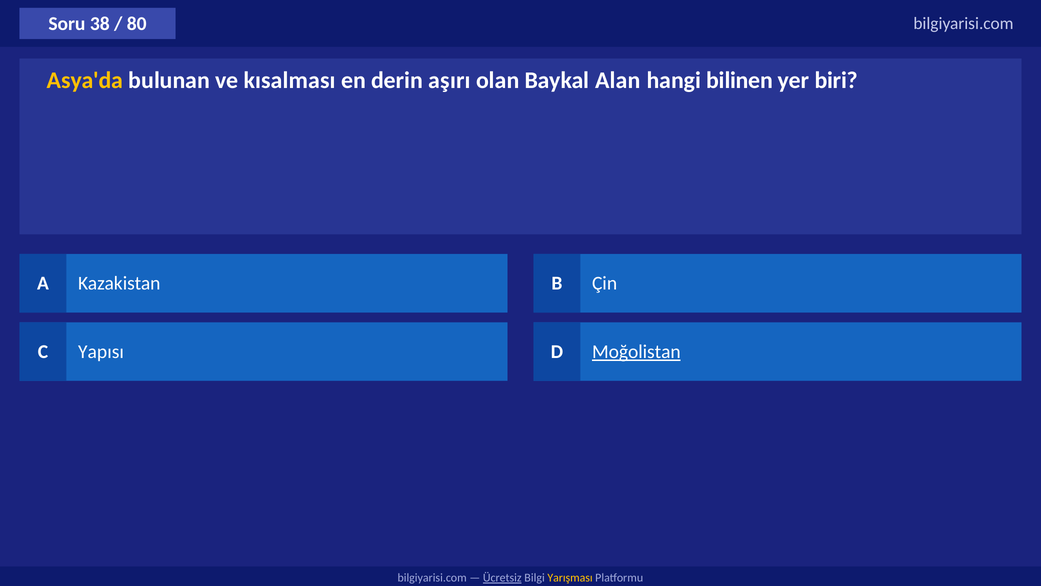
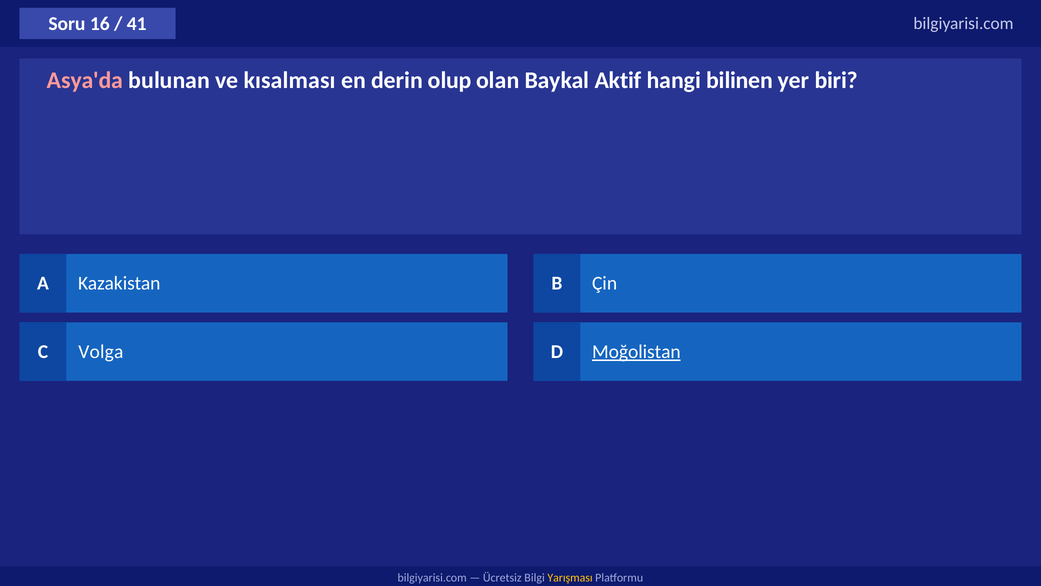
38: 38 -> 16 (100, 24)
80: 80 -> 41 (137, 24)
Asya'da colour: yellow -> pink (85, 80)
aşırı: aşırı -> olup (450, 80)
Alan: Alan -> Aktif (618, 80)
Yapısı: Yapısı -> Volga (101, 352)
Ücretsiz underline: present -> none (502, 577)
